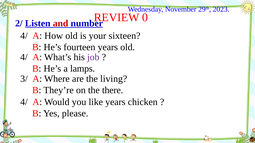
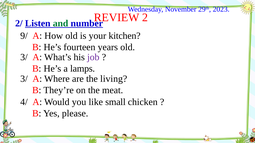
0: 0 -> 2 (145, 18)
and colour: red -> green (61, 23)
4/: 4/ -> 9/ (24, 36)
sixteen: sixteen -> kitchen (125, 36)
4/: 4/ -> 3/ (24, 57)
there: there -> meat (113, 91)
like years: years -> small (115, 102)
